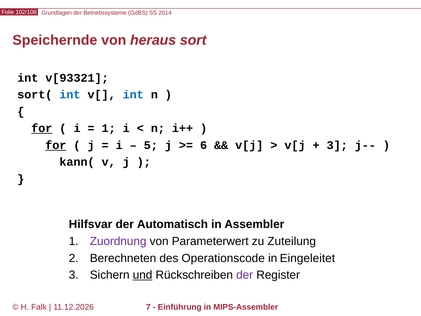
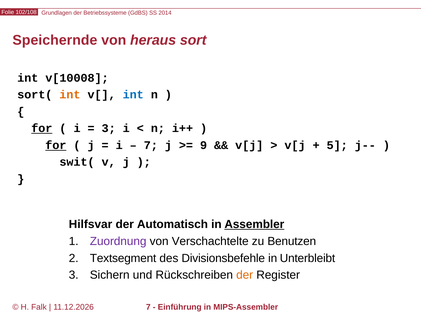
v[93321: v[93321 -> v[10008 (77, 78)
int colour: blue -> orange (70, 95)
1: 1 -> 3 (109, 128)
5: 5 -> 7 (151, 145)
6: 6 -> 9 (204, 145)
3: 3 -> 5 (337, 145)
kann(: kann( -> swit( (77, 162)
Assembler underline: none -> present (254, 224)
Parameterwert: Parameterwert -> Verschachtelte (210, 241)
Zuteilung: Zuteilung -> Benutzen (292, 241)
Berechneten: Berechneten -> Textsegment (123, 258)
Operationscode: Operationscode -> Divisionsbefehle (223, 258)
Eingeleitet: Eingeleitet -> Unterbleibt (308, 258)
und underline: present -> none (143, 275)
der colour: purple -> orange (245, 275)
